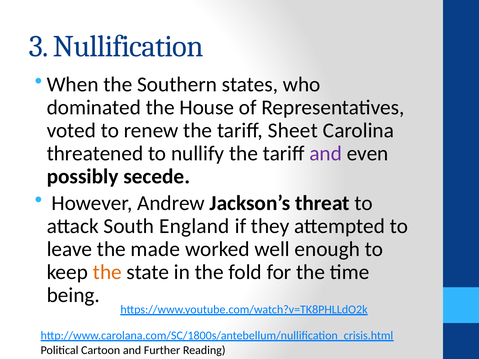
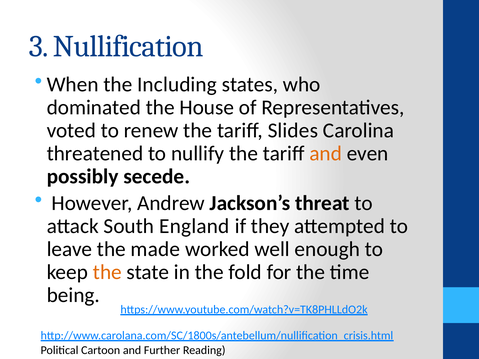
Southern: Southern -> Including (177, 85)
Sheet: Sheet -> Slides (293, 131)
and colour: purple -> orange (326, 154)
